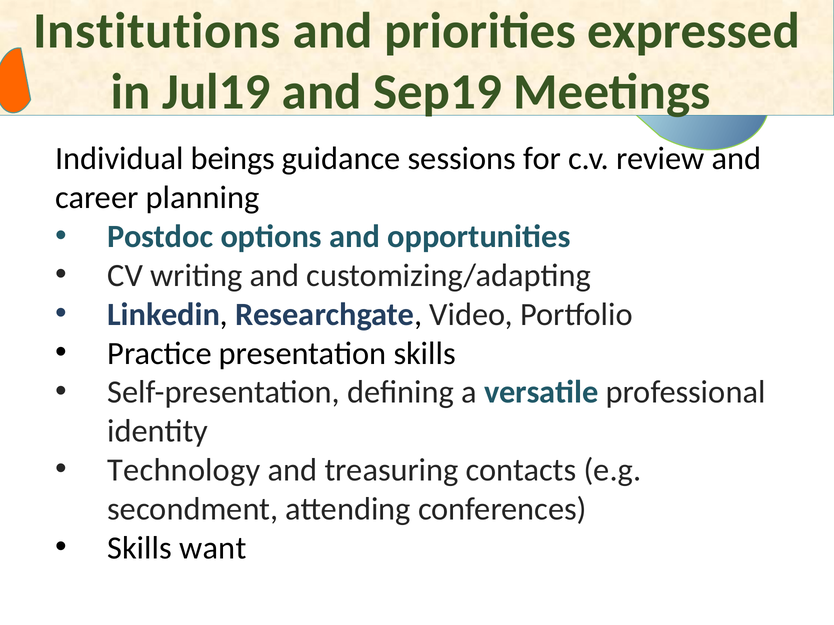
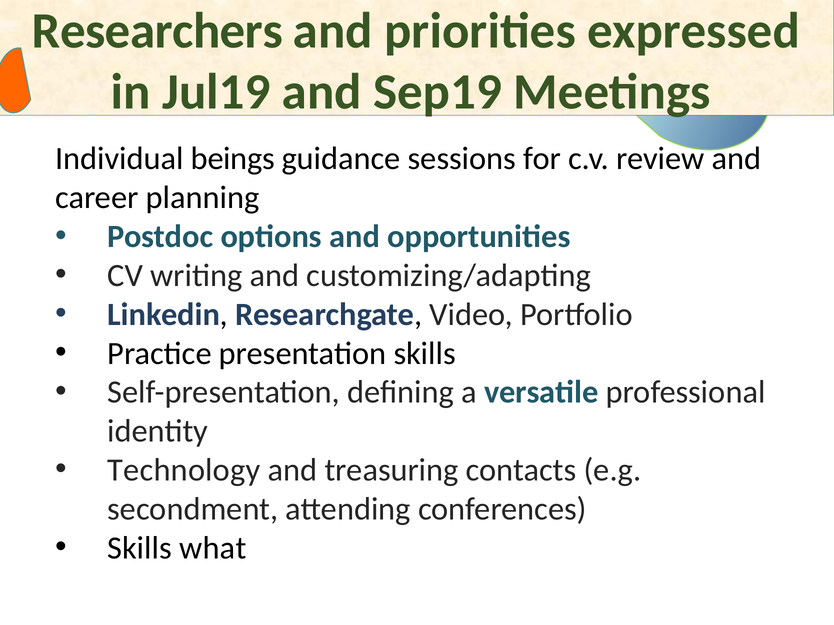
Institutions: Institutions -> Researchers (157, 31)
want: want -> what (213, 548)
